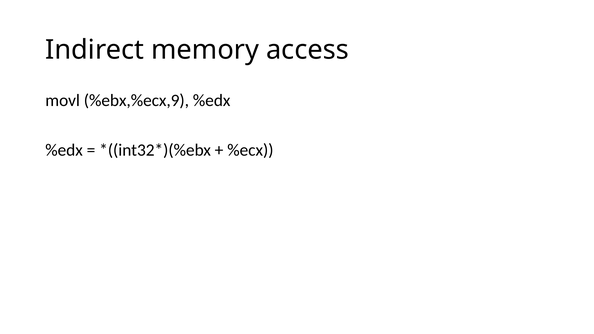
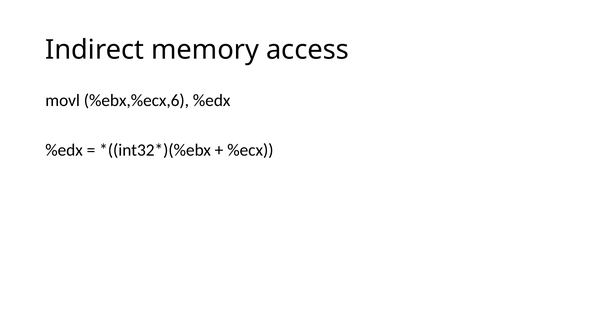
%ebx,%ecx,9: %ebx,%ecx,9 -> %ebx,%ecx,6 (136, 100)
